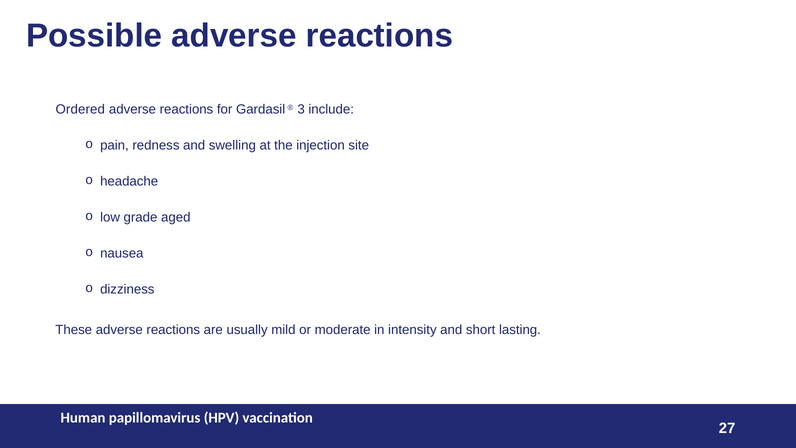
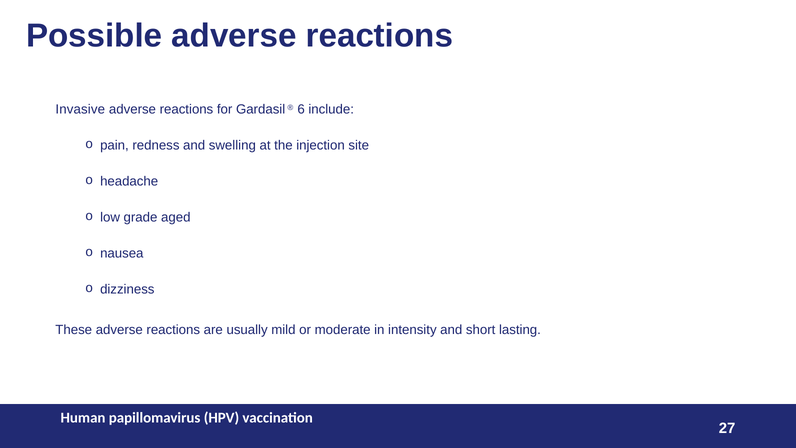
Ordered: Ordered -> Invasive (80, 110)
3: 3 -> 6 (301, 110)
